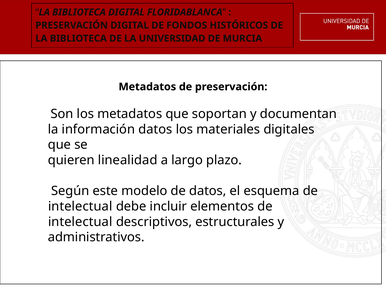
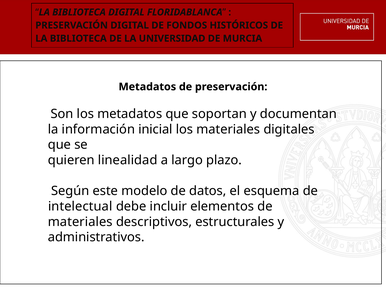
información datos: datos -> inicial (155, 130)
intelectual: intelectual -> materiales (80, 222)
